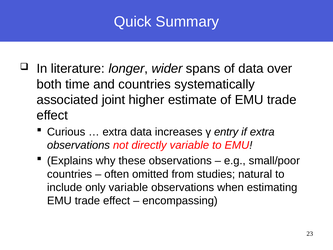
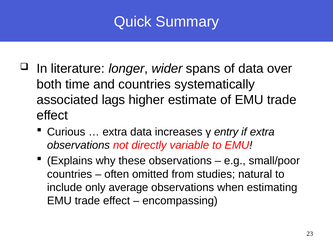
joint: joint -> lags (114, 100)
only variable: variable -> average (128, 187)
